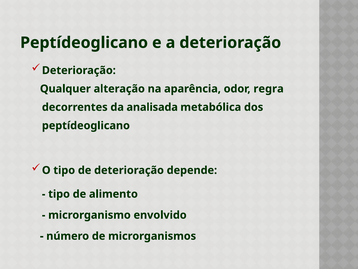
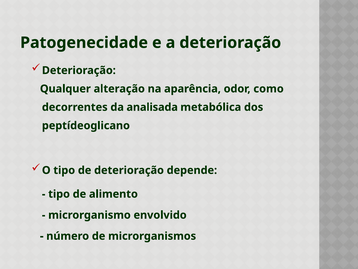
Peptídeoglicano: Peptídeoglicano -> Patogenecidade (84, 43)
regra: regra -> como (269, 89)
